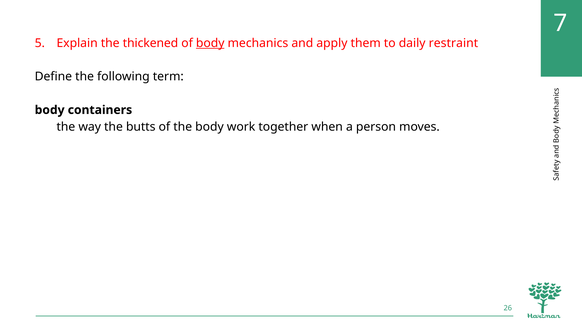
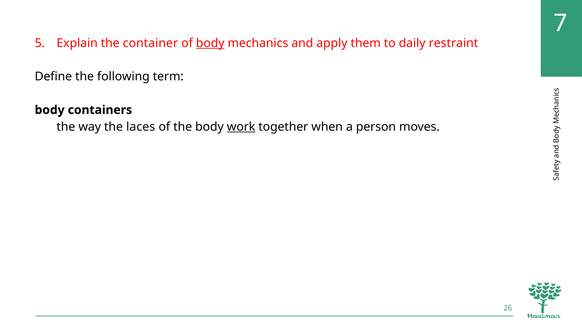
thickened: thickened -> container (150, 43)
butts: butts -> laces (141, 127)
work underline: none -> present (241, 127)
